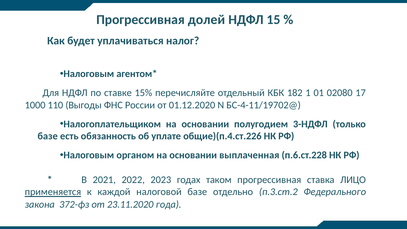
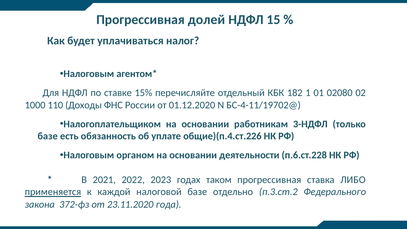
17: 17 -> 02 (361, 93)
Выгоды: Выгоды -> Доходы (84, 105)
полугодием: полугодием -> работникам (261, 124)
выплаченная: выплаченная -> деятельности (249, 155)
ЛИЦО: ЛИЦО -> ЛИБО (353, 180)
